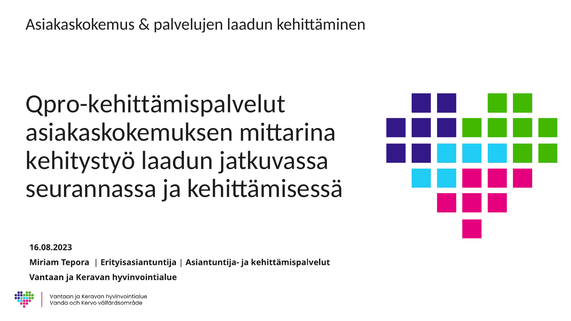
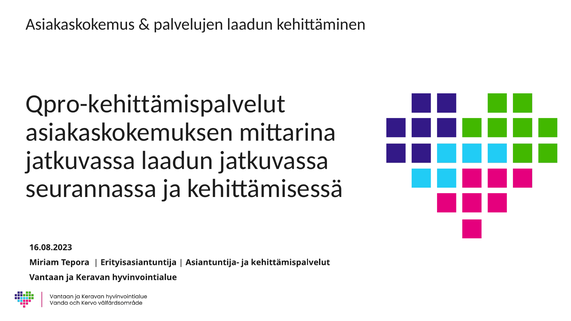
kehitystyö: kehitystyö -> jatkuvassa (80, 161)
